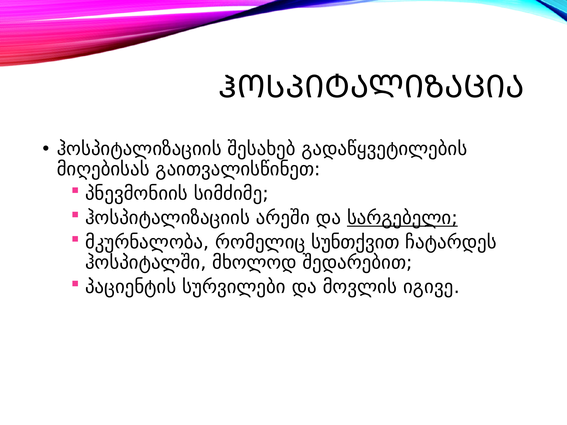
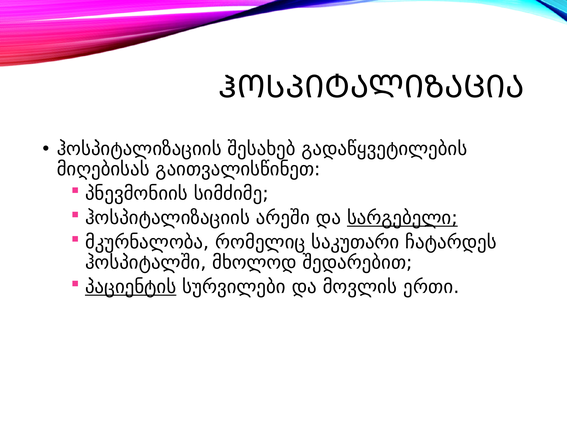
სუნთქვით: სუნთქვით -> საკუთარი (355, 242)
პაციენტის underline: none -> present (131, 287)
იგივე: იგივე -> ერთი (431, 287)
